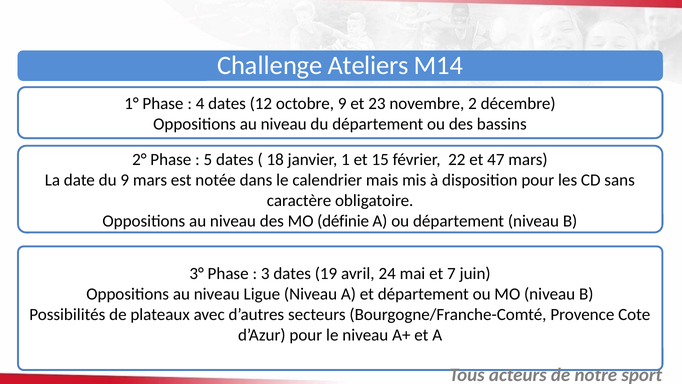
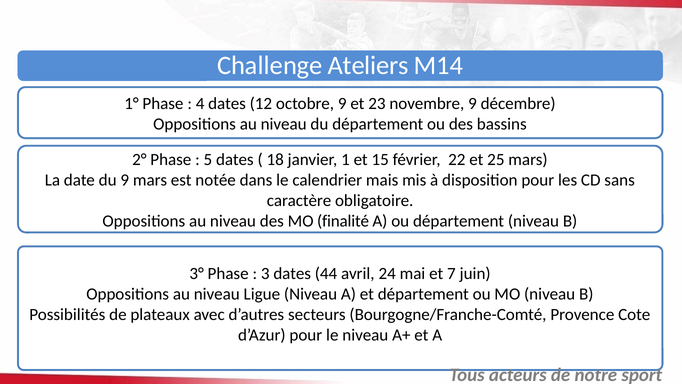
novembre 2: 2 -> 9 (472, 103)
47: 47 -> 25 (496, 159)
définie: définie -> finalité (343, 221)
19: 19 -> 44 (326, 273)
